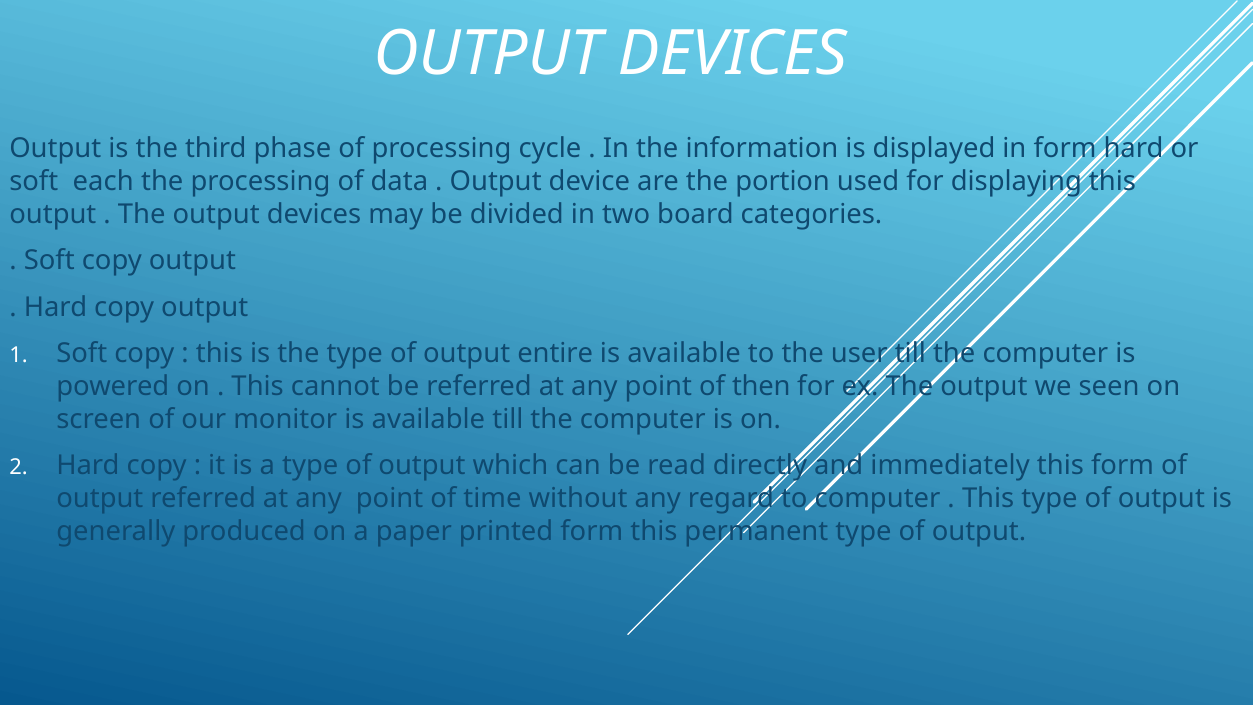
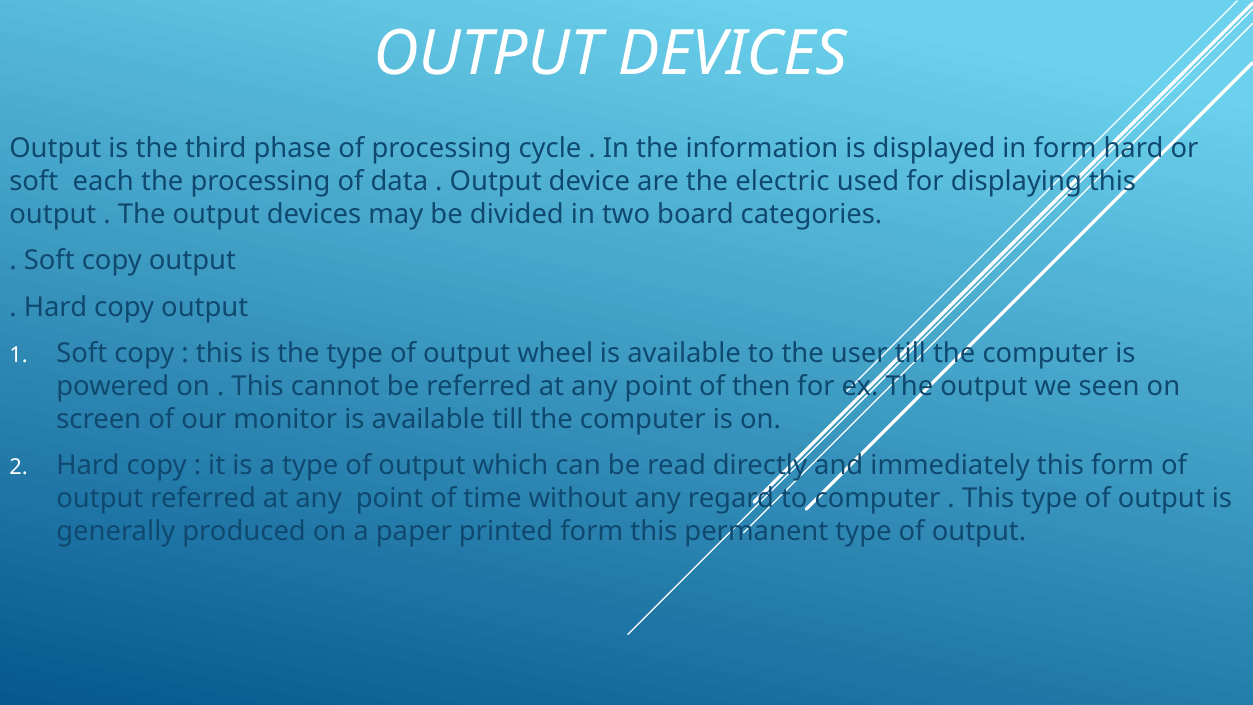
portion: portion -> electric (782, 182)
entire: entire -> wheel (555, 353)
